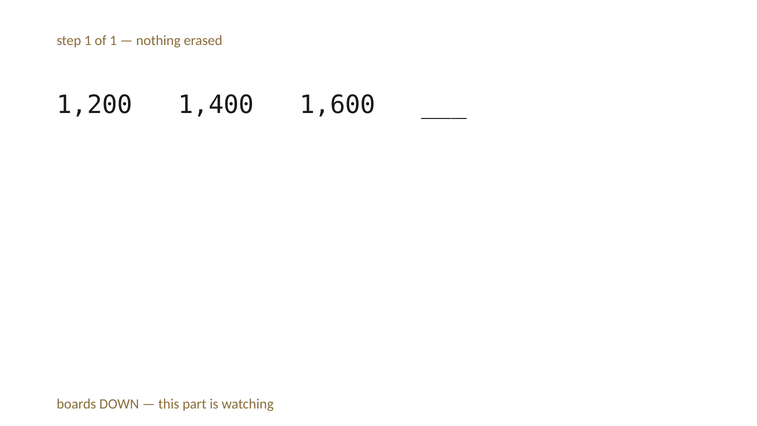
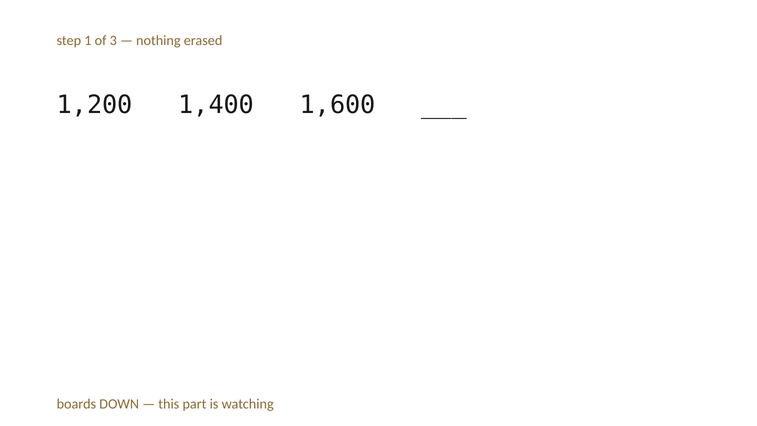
of 1: 1 -> 3 (113, 41)
